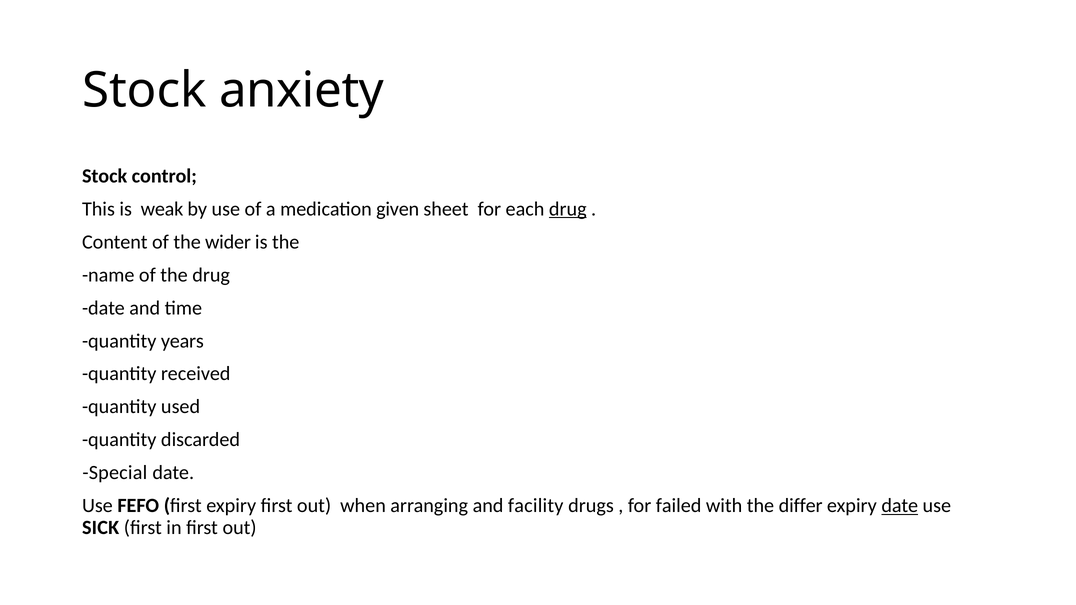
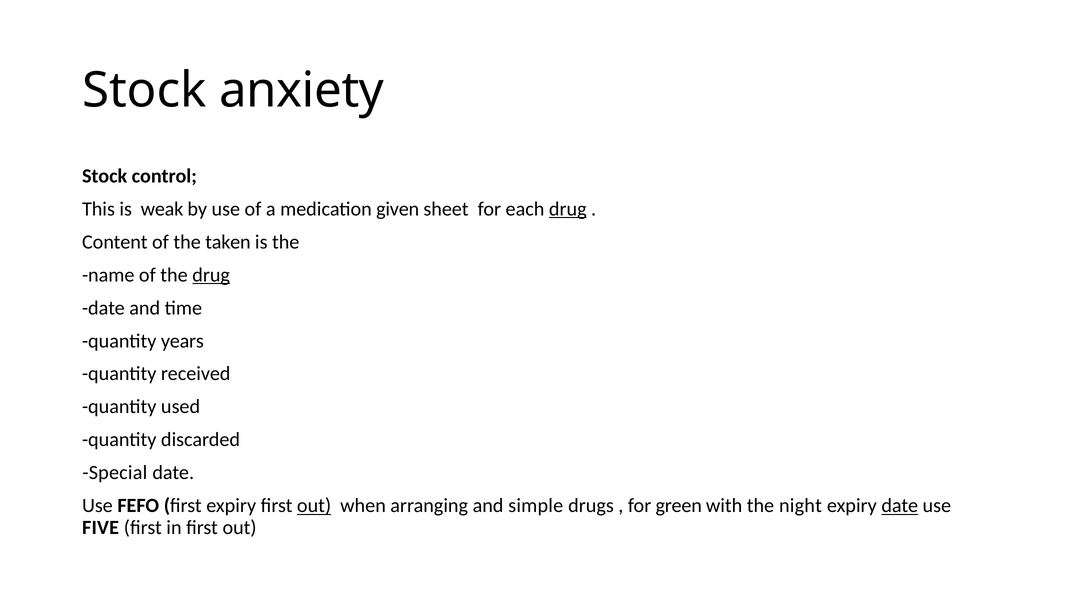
wider: wider -> taken (228, 242)
drug underline: none -> present (211, 275)
out underline: none -> present (314, 506)
facility: facility -> simple (536, 506)
failed: failed -> green (679, 506)
differ: differ -> night (800, 506)
SICK: SICK -> FIVE (101, 528)
